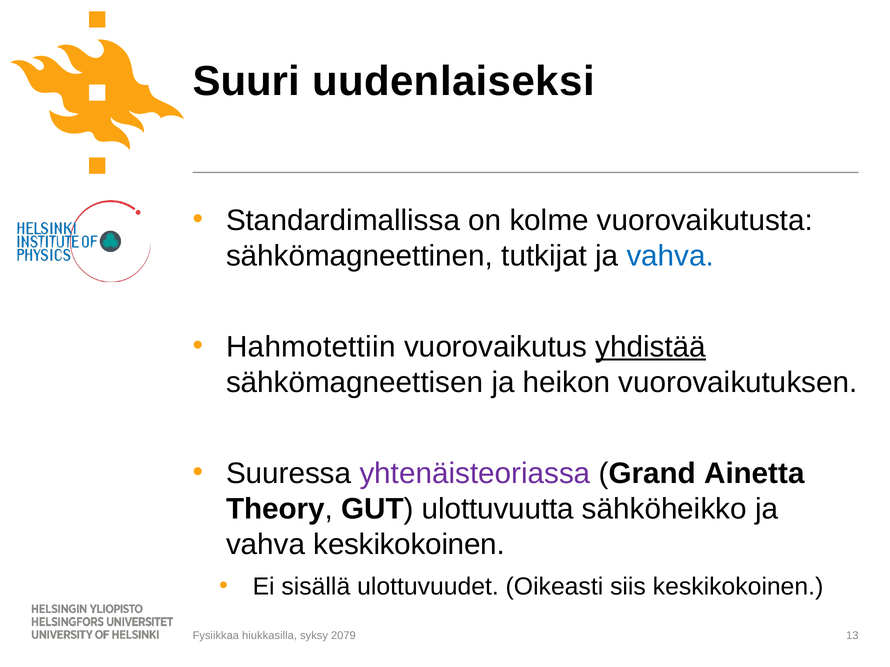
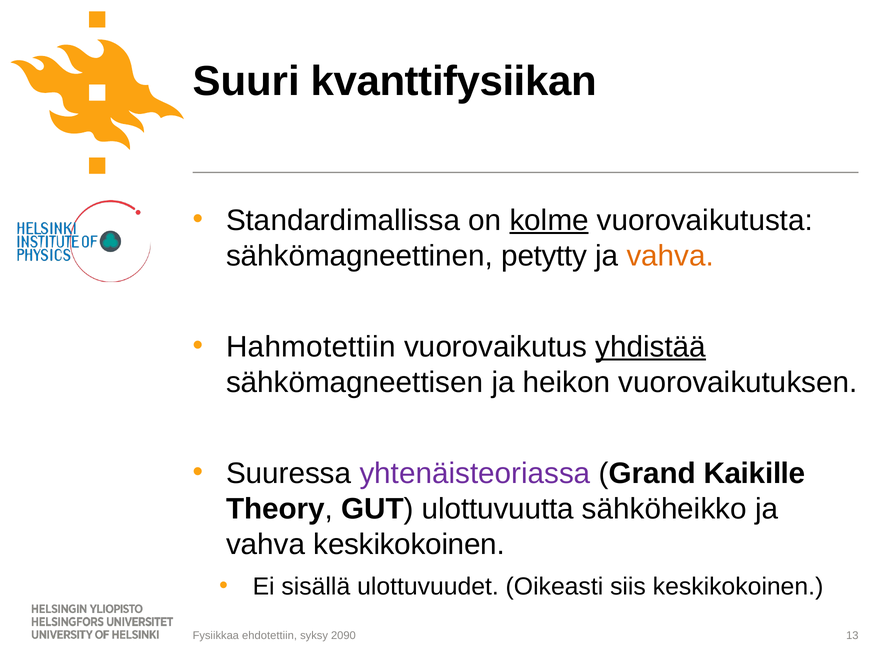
uudenlaiseksi: uudenlaiseksi -> kvanttifysiikan (454, 82)
kolme underline: none -> present (549, 220)
tutkijat: tutkijat -> petytty (544, 256)
vahva colour: blue -> orange (670, 256)
Ainetta: Ainetta -> Kaikille (755, 474)
hiukkasilla: hiukkasilla -> ehdotettiin (270, 636)
2079: 2079 -> 2090 (343, 636)
